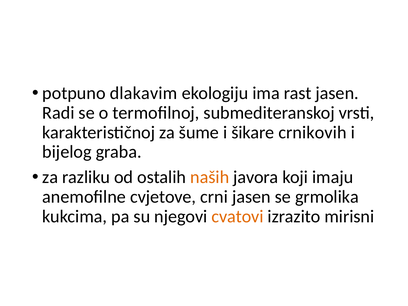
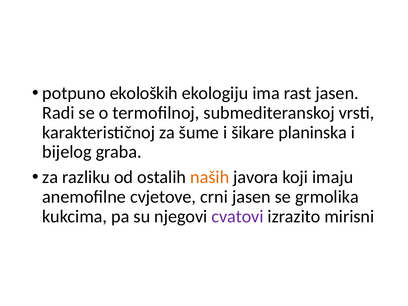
dlakavim: dlakavim -> ekoloških (144, 93)
crnikovih: crnikovih -> planinska (313, 132)
cvatovi colour: orange -> purple (238, 216)
